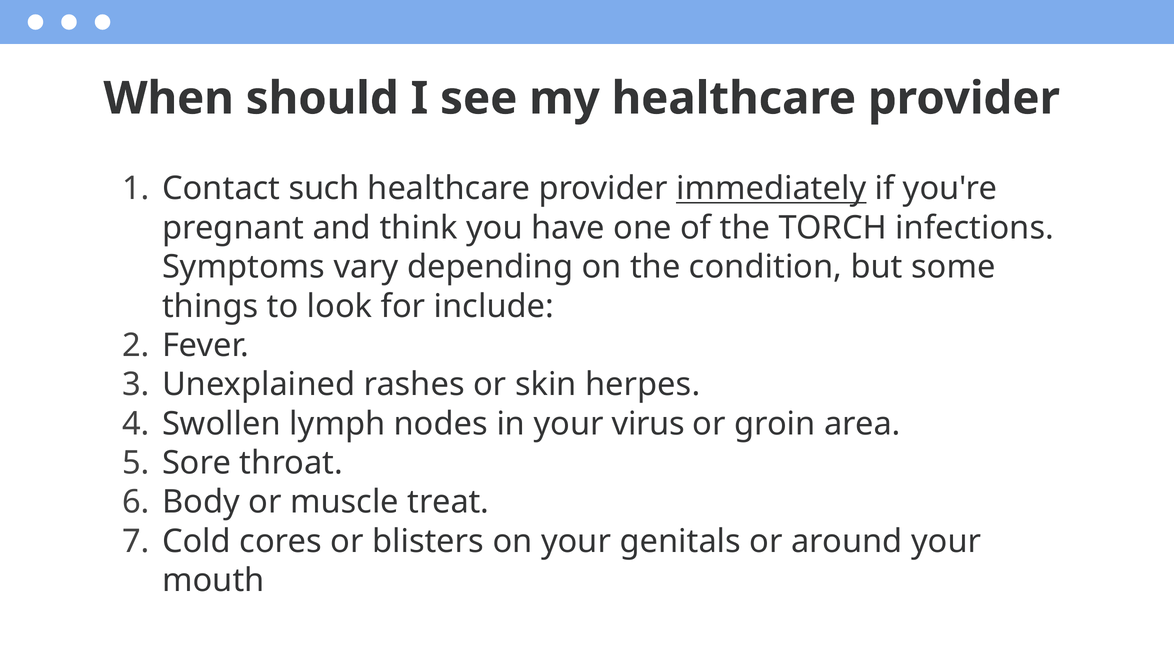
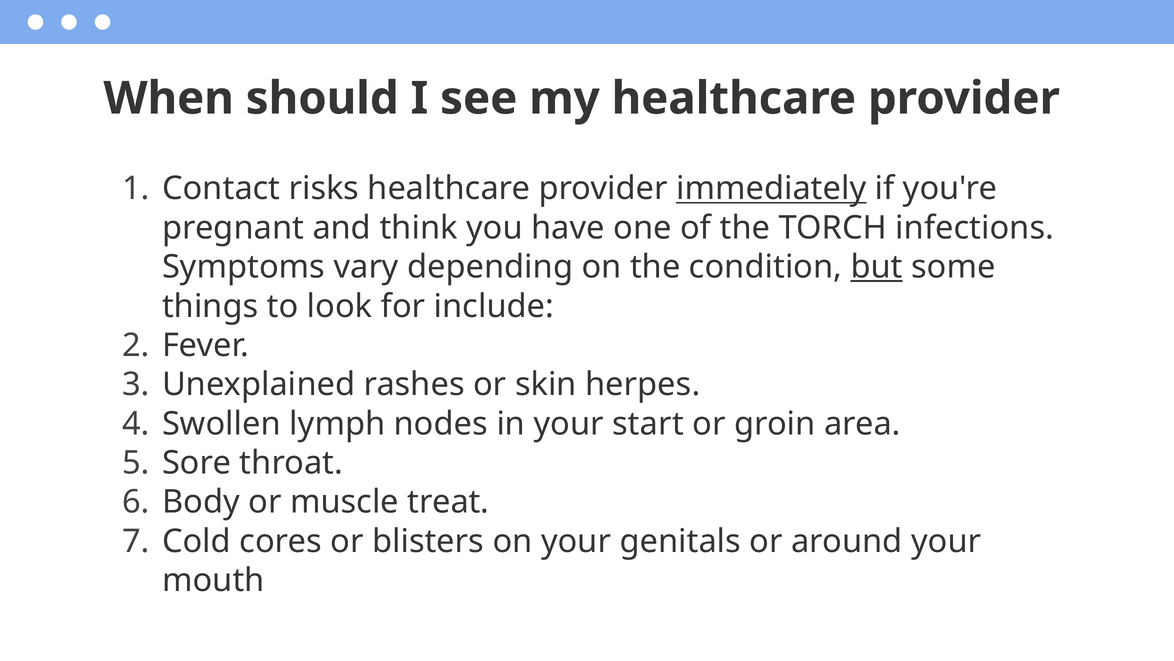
such: such -> risks (324, 189)
but underline: none -> present (877, 267)
virus: virus -> start (648, 423)
